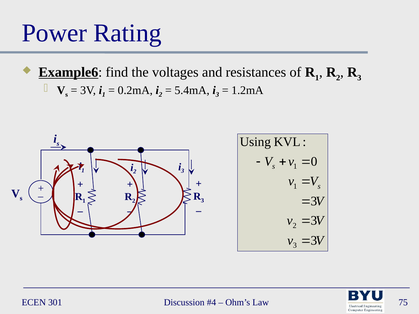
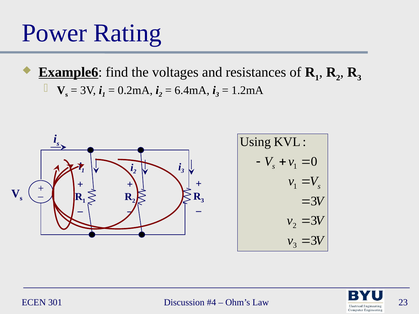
5.4mA: 5.4mA -> 6.4mA (192, 90)
75: 75 -> 23 (403, 303)
